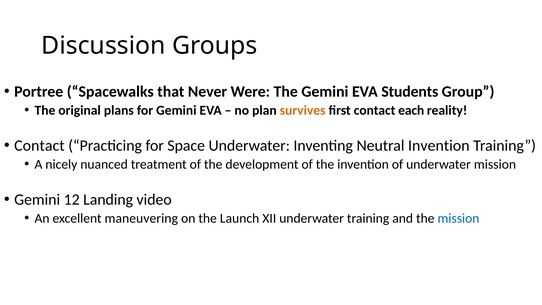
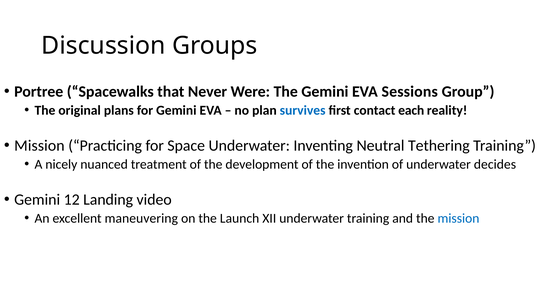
Students: Students -> Sessions (410, 92)
survives colour: orange -> blue (303, 110)
Contact: Contact -> Mission (39, 146)
Neutral Invention: Invention -> Tethering (439, 146)
underwater mission: mission -> decides (495, 164)
